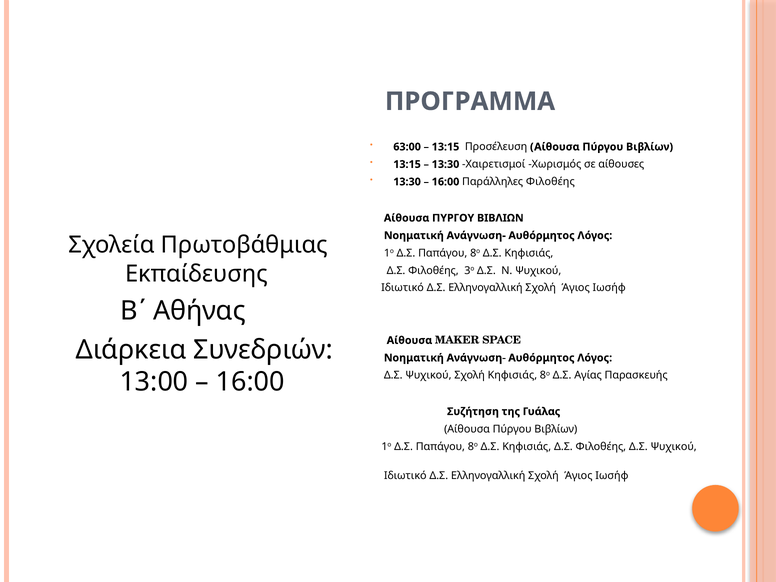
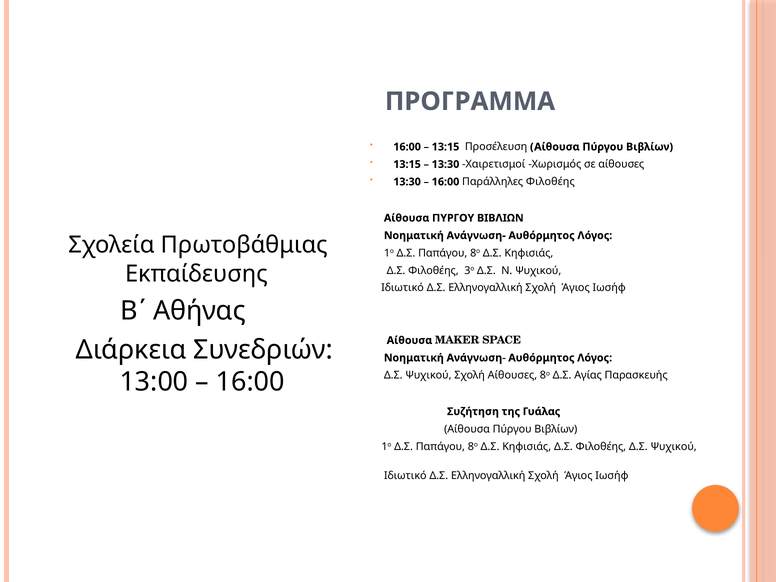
63:00: 63:00 -> 16:00 (407, 147)
Σχολή Κηφισιάς: Κηφισιάς -> Αίθουσες (512, 375)
